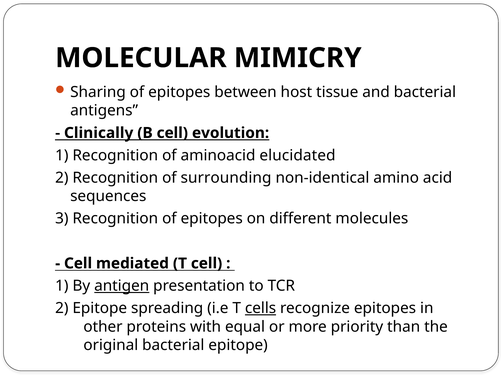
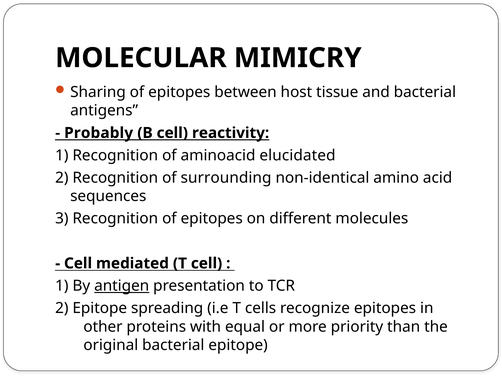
Clinically: Clinically -> Probably (99, 133)
evolution: evolution -> reactivity (231, 133)
cells underline: present -> none (261, 309)
